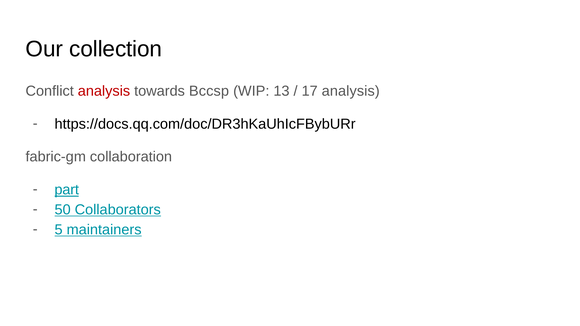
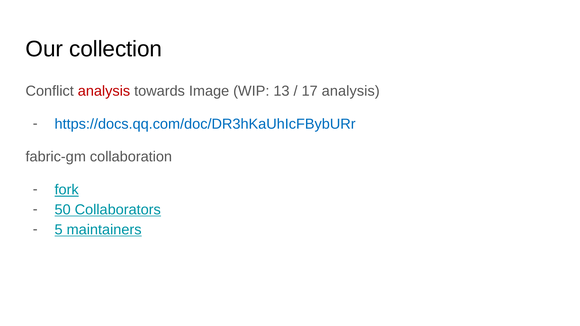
Bccsp: Bccsp -> Image (209, 91)
https://docs.qq.com/doc/DR3hKaUhIcFBybURr colour: black -> blue (205, 124)
part: part -> fork (67, 190)
